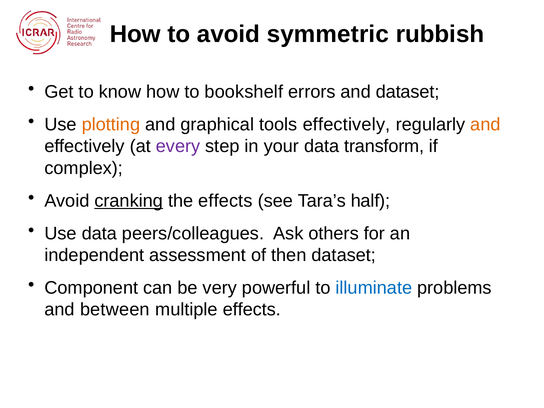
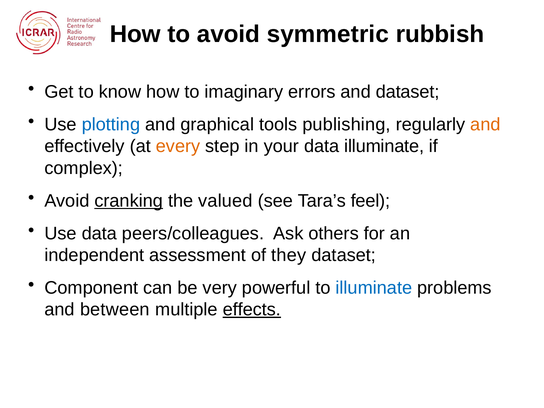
bookshelf: bookshelf -> imaginary (244, 92)
plotting colour: orange -> blue (111, 125)
tools effectively: effectively -> publishing (347, 125)
every colour: purple -> orange (178, 146)
data transform: transform -> illuminate (384, 146)
the effects: effects -> valued (225, 201)
half: half -> feel (370, 201)
then: then -> they (289, 255)
effects underline: none -> present (252, 310)
